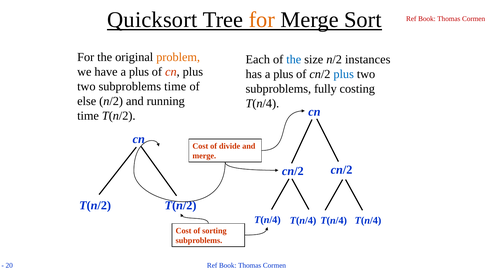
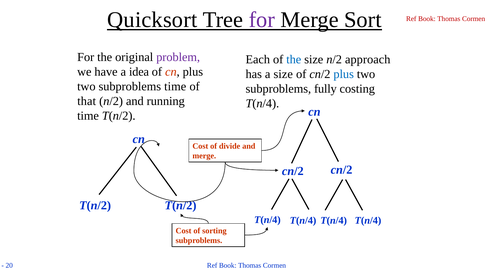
for colour: orange -> purple (262, 20)
problem colour: orange -> purple (178, 57)
instances: instances -> approach (368, 59)
have a plus: plus -> idea (139, 72)
has a plus: plus -> size (283, 74)
else: else -> that (87, 101)
